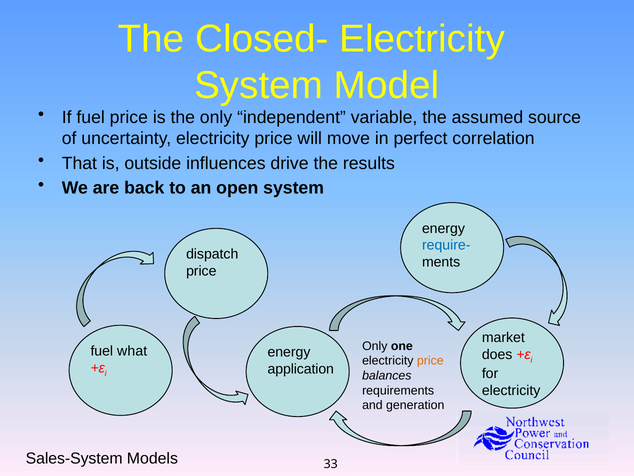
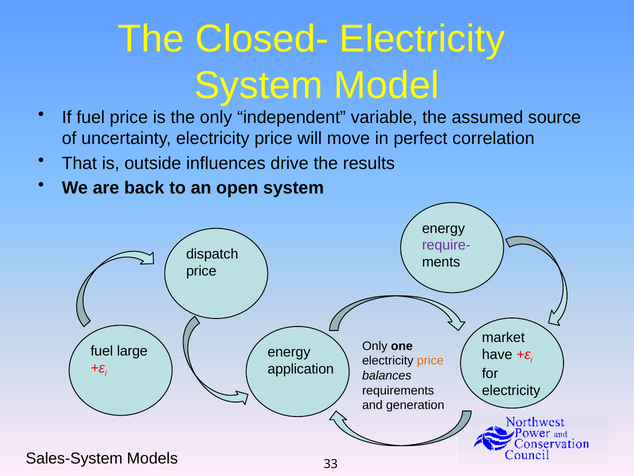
require- colour: blue -> purple (446, 245)
what: what -> large (132, 351)
does: does -> have (497, 354)
